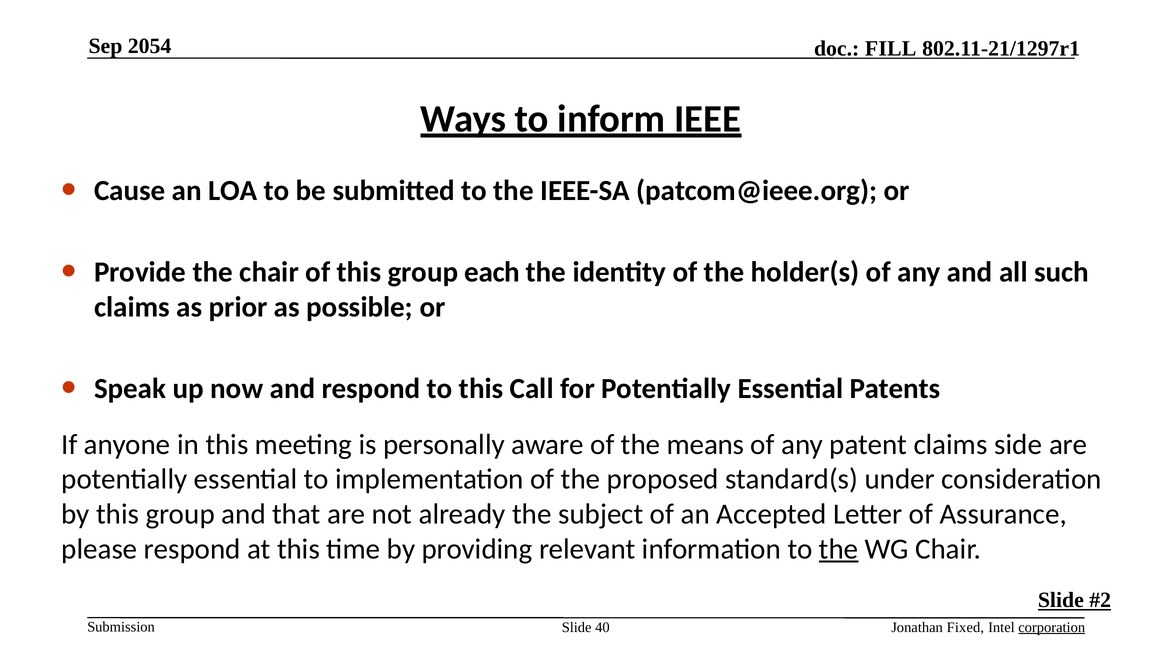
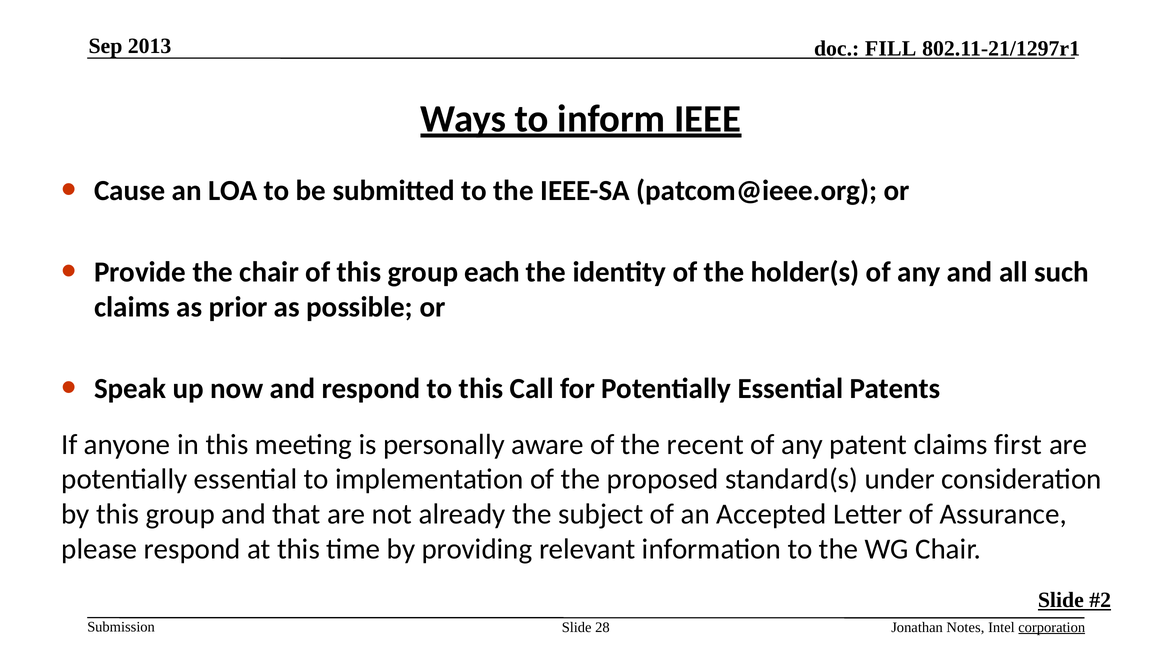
2054: 2054 -> 2013 (150, 46)
means: means -> recent (705, 444)
side: side -> first (1018, 444)
the underline: present -> none (839, 549)
40: 40 -> 28 (602, 627)
Fixed: Fixed -> Notes (965, 627)
